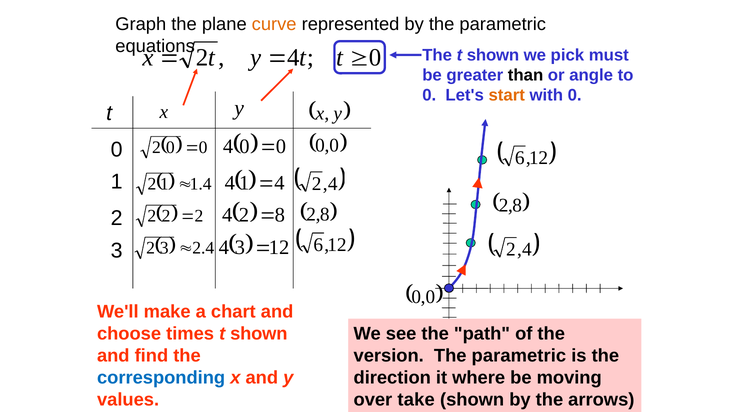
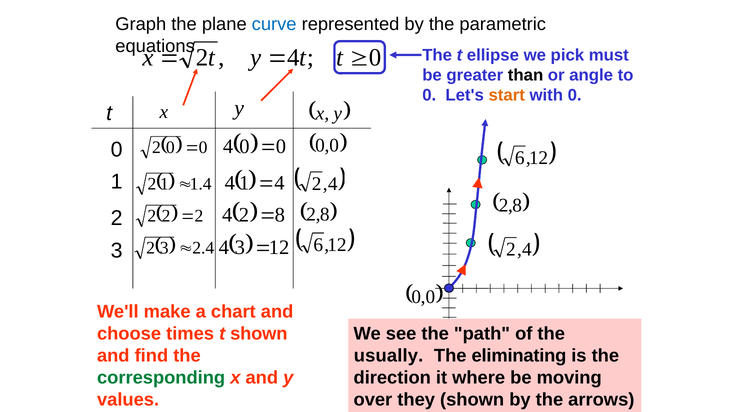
curve colour: orange -> blue (274, 24)
The t shown: shown -> ellipse (493, 55)
version: version -> usually (389, 356)
parametric: parametric -> eliminating (519, 356)
corresponding colour: blue -> green (161, 378)
take: take -> they (416, 400)
